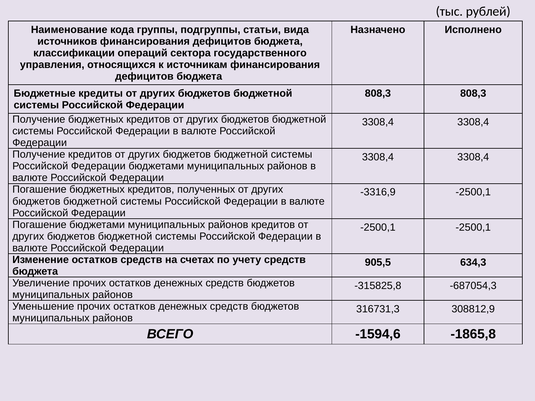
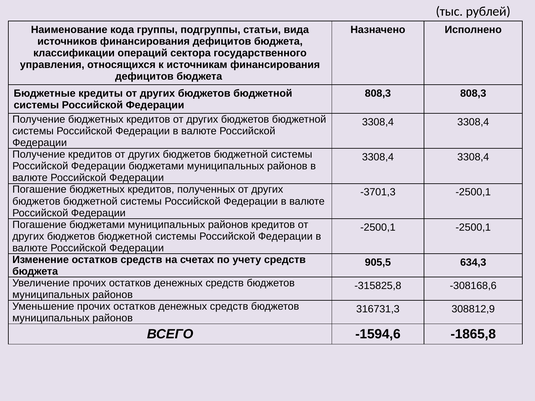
-3316,9: -3316,9 -> -3701,3 (378, 192)
-687054,3: -687054,3 -> -308168,6 (473, 286)
